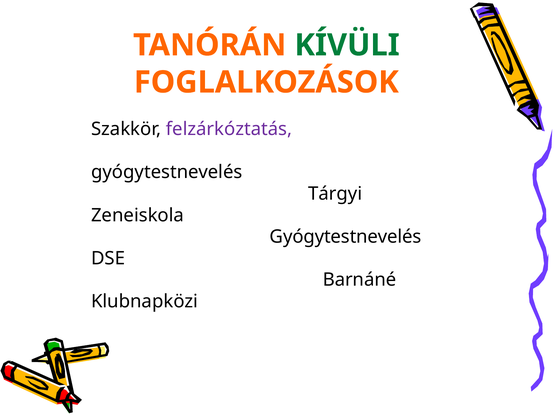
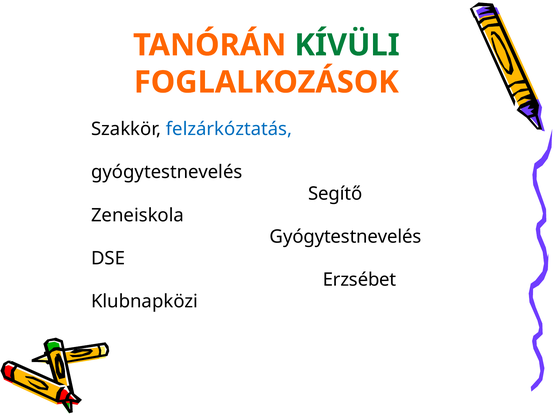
felzárkóztatás colour: purple -> blue (229, 129)
Tárgyi: Tárgyi -> Segítő (335, 194)
Barnáné: Barnáné -> Erzsébet (360, 280)
